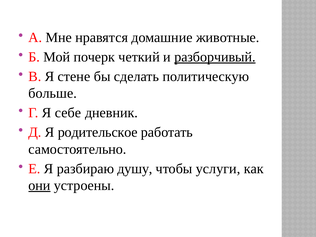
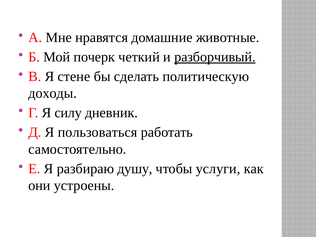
больше: больше -> доходы (53, 93)
себе: себе -> силу (68, 113)
родительское: родительское -> пользоваться (98, 132)
они underline: present -> none (39, 185)
